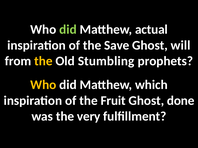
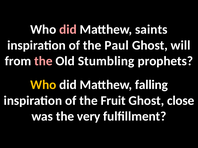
did colour: light green -> pink (68, 30)
actual: actual -> saints (151, 30)
Save: Save -> Paul (117, 45)
the colour: yellow -> pink (43, 61)
which: which -> falling (151, 85)
done: done -> close (181, 101)
